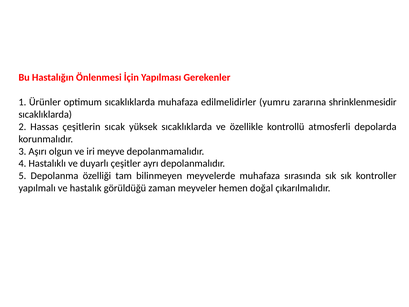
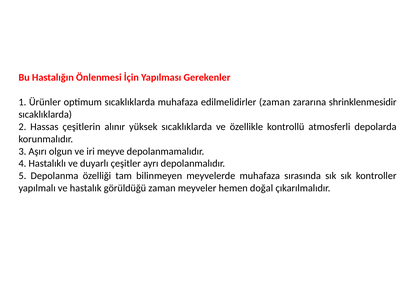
edilmelidirler yumru: yumru -> zaman (275, 102)
sıcak: sıcak -> alınır (115, 127)
